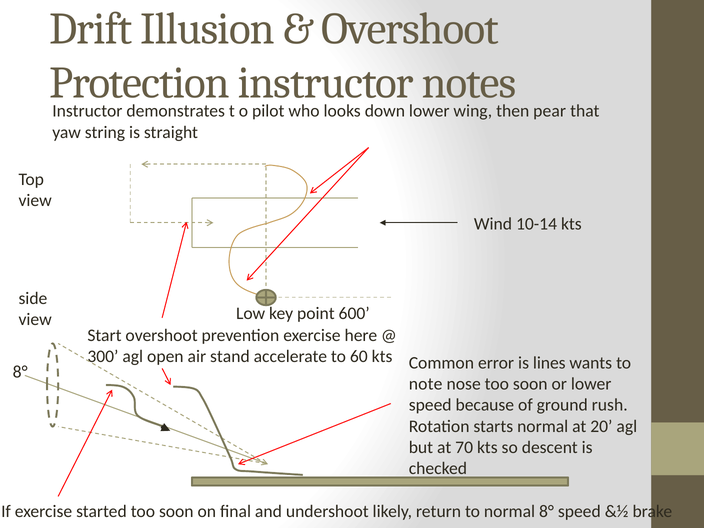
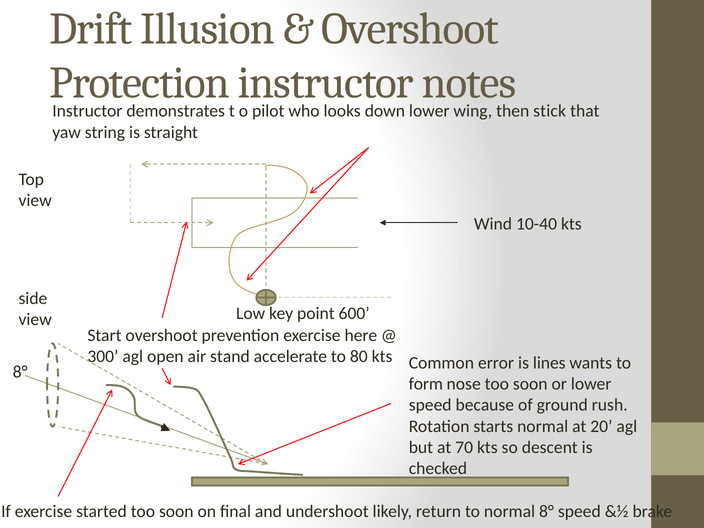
pear: pear -> stick (550, 111)
10-14: 10-14 -> 10-40 (537, 224)
60: 60 -> 80 (359, 357)
note: note -> form (426, 384)
